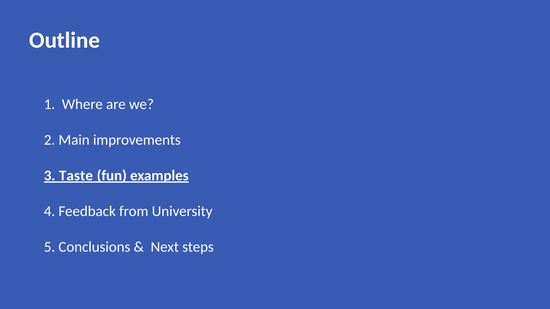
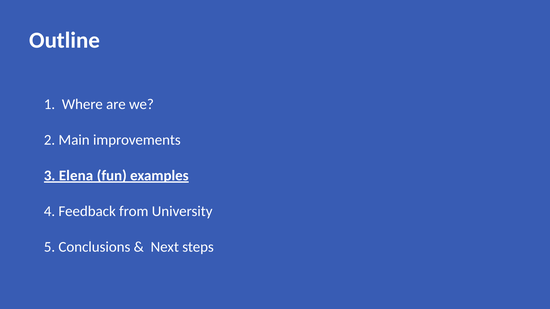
Taste: Taste -> Elena (76, 176)
